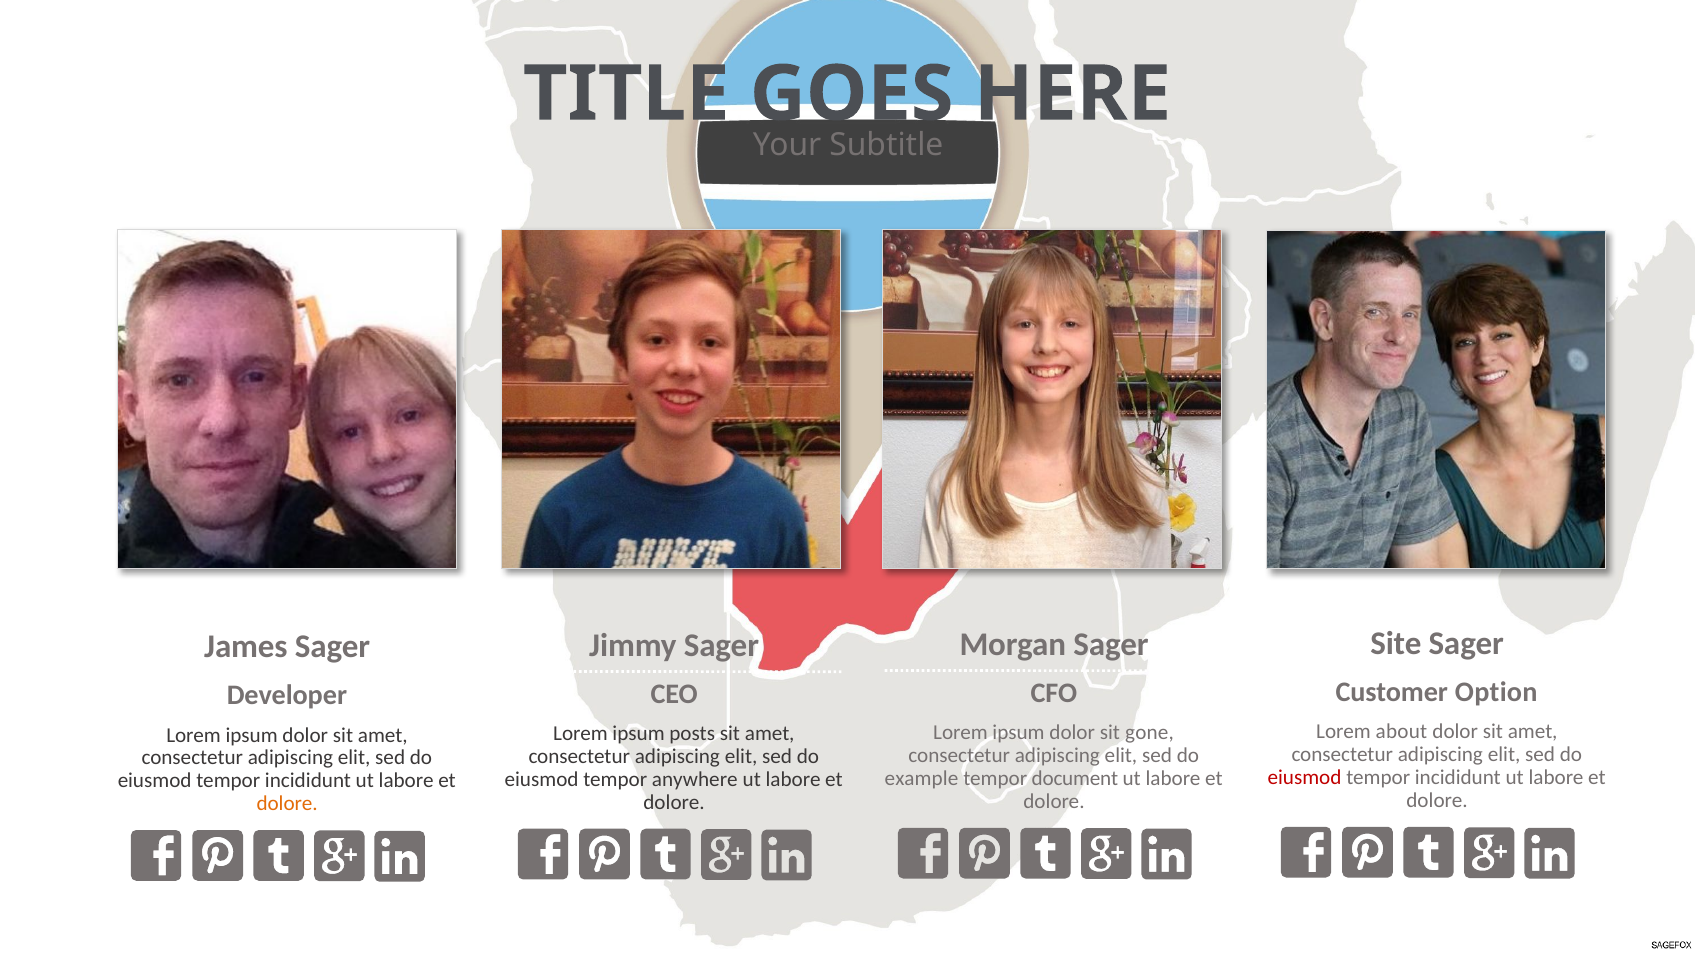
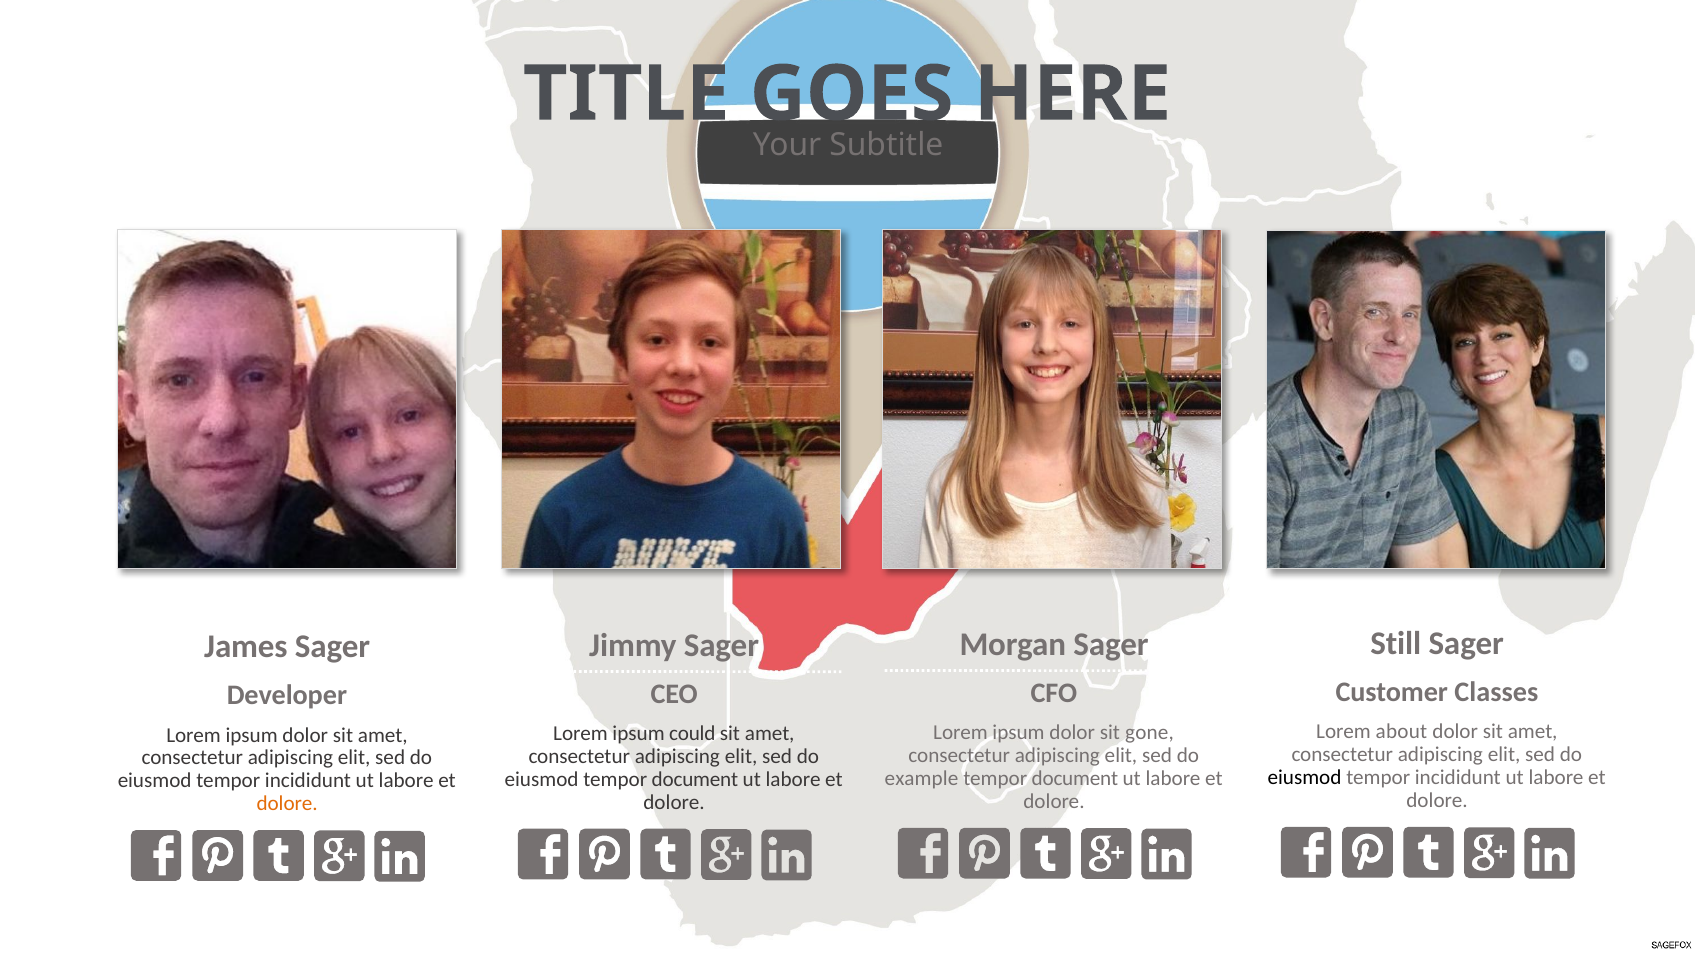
Site: Site -> Still (1396, 644)
Option: Option -> Classes (1496, 692)
posts: posts -> could (692, 734)
eiusmod colour: red -> black (1305, 778)
eiusmod tempor anywhere: anywhere -> document (695, 780)
